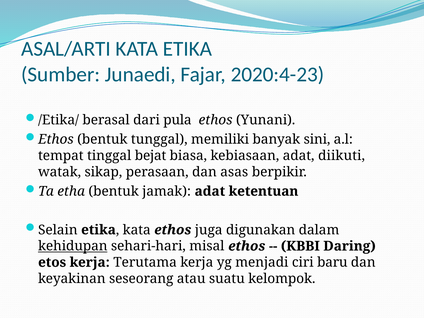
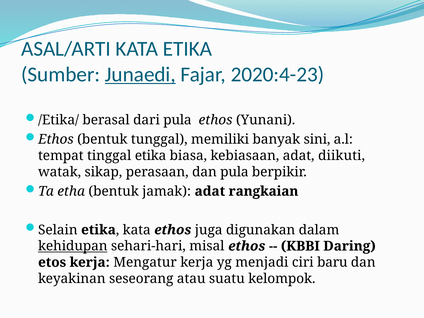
Junaedi underline: none -> present (140, 74)
tinggal bejat: bejat -> etika (151, 156)
dan asas: asas -> pula (234, 172)
ketentuan: ketentuan -> rangkaian (264, 191)
Terutama: Terutama -> Mengatur (145, 262)
